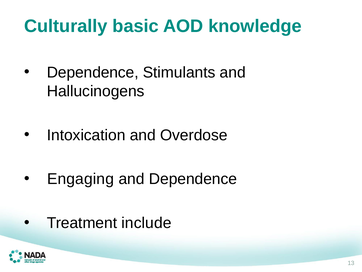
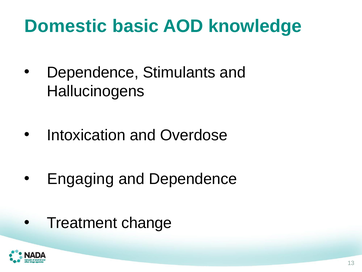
Culturally: Culturally -> Domestic (66, 26)
include: include -> change (147, 223)
